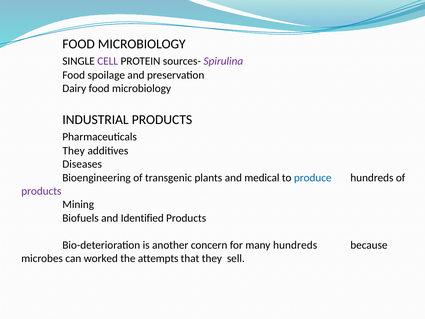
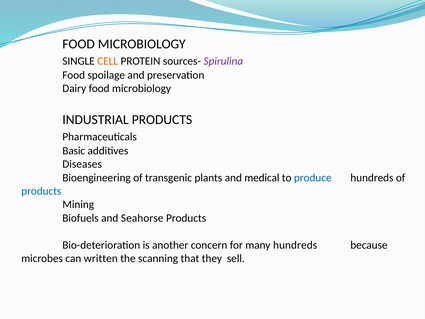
CELL colour: purple -> orange (108, 61)
They: They -> Basic (74, 151)
products colour: purple -> blue (41, 191)
Identified: Identified -> Seahorse (142, 218)
worked: worked -> written (101, 258)
attempts: attempts -> scanning (158, 258)
